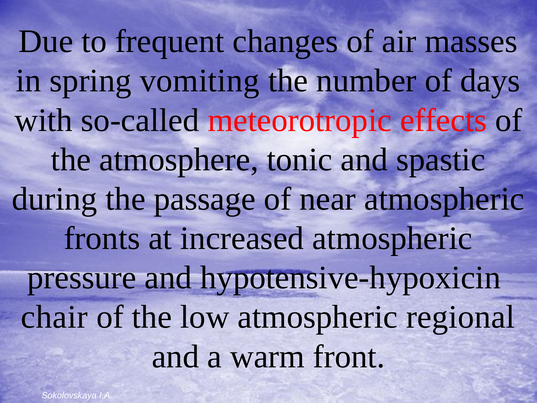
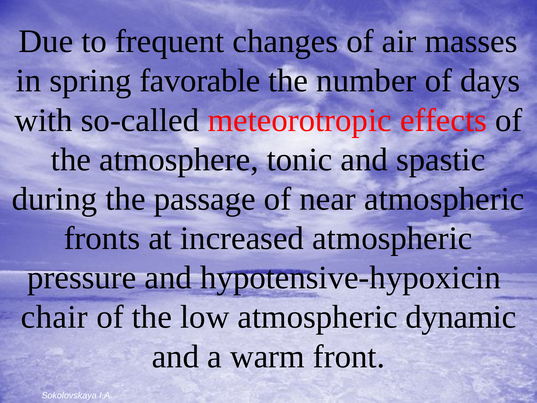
vomiting: vomiting -> favorable (200, 81)
regional: regional -> dynamic (461, 317)
